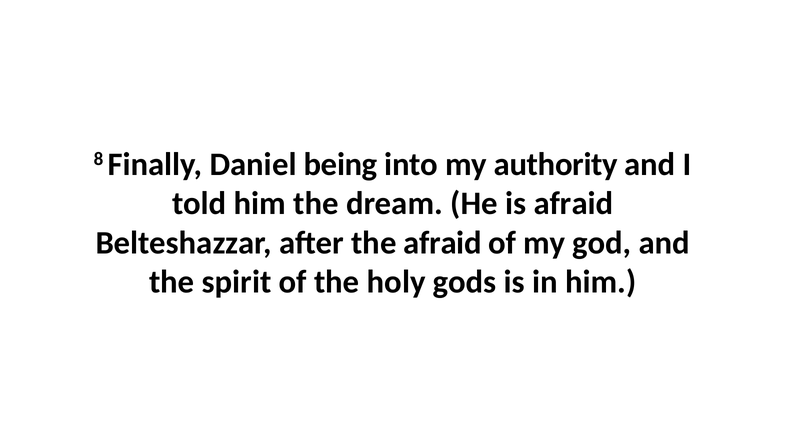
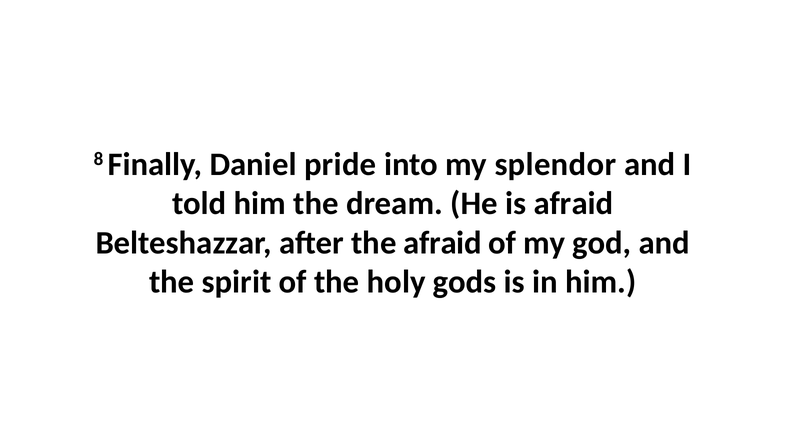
being: being -> pride (340, 164)
authority: authority -> splendor (555, 164)
